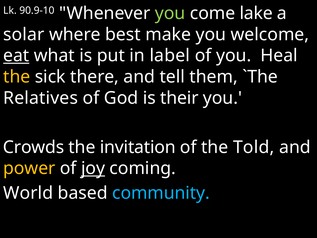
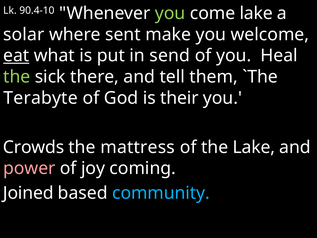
90.9-10: 90.9-10 -> 90.4-10 (37, 11)
best: best -> sent (123, 34)
label: label -> send (170, 56)
the colour: yellow -> light green (17, 77)
Relatives: Relatives -> Terabyte (41, 98)
invitation: invitation -> mattress (138, 147)
the Told: Told -> Lake (254, 147)
power colour: yellow -> pink (29, 168)
joy underline: present -> none (93, 168)
World: World -> Joined (28, 193)
